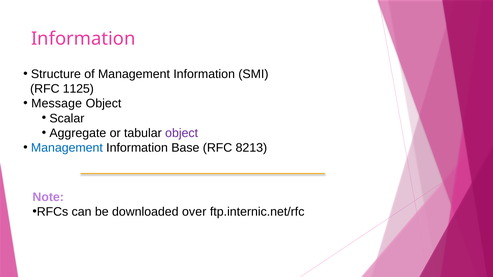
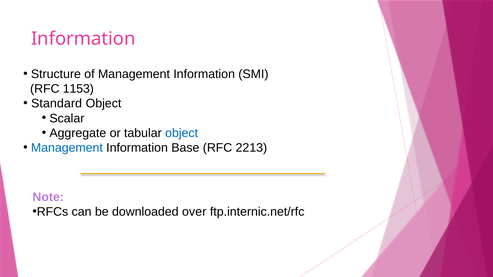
1125: 1125 -> 1153 (78, 89)
Message: Message -> Standard (57, 104)
object colour: purple -> blue (182, 133)
8213: 8213 -> 2213 (251, 148)
